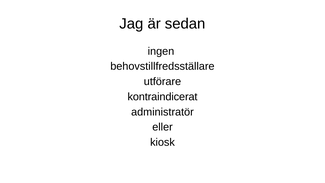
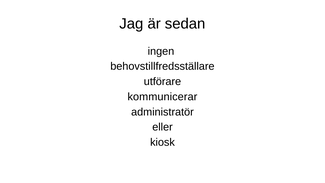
kontraindicerat: kontraindicerat -> kommunicerar (162, 97)
